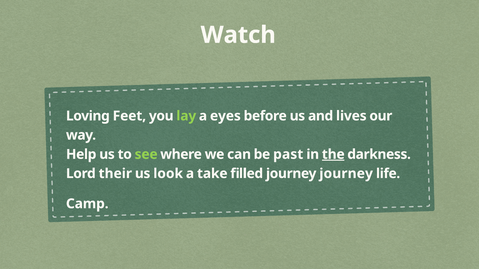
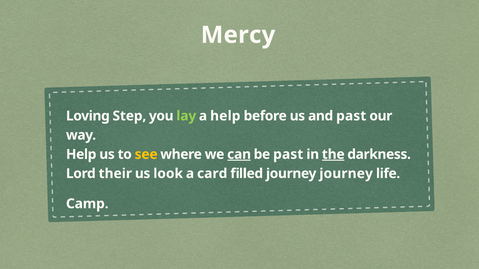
Watch: Watch -> Mercy (238, 35)
Feet: Feet -> Step (129, 116)
a eyes: eyes -> help (225, 116)
and lives: lives -> past (351, 116)
see colour: light green -> yellow (146, 155)
can underline: none -> present (239, 155)
take: take -> card (212, 174)
